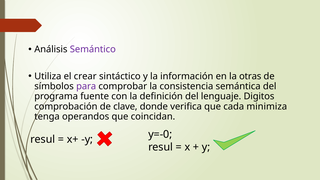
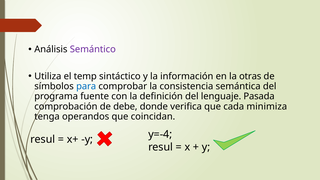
crear: crear -> temp (85, 76)
para colour: purple -> blue (86, 86)
Digitos: Digitos -> Pasada (259, 96)
clave: clave -> debe (125, 106)
y=-0: y=-0 -> y=-4 (160, 134)
